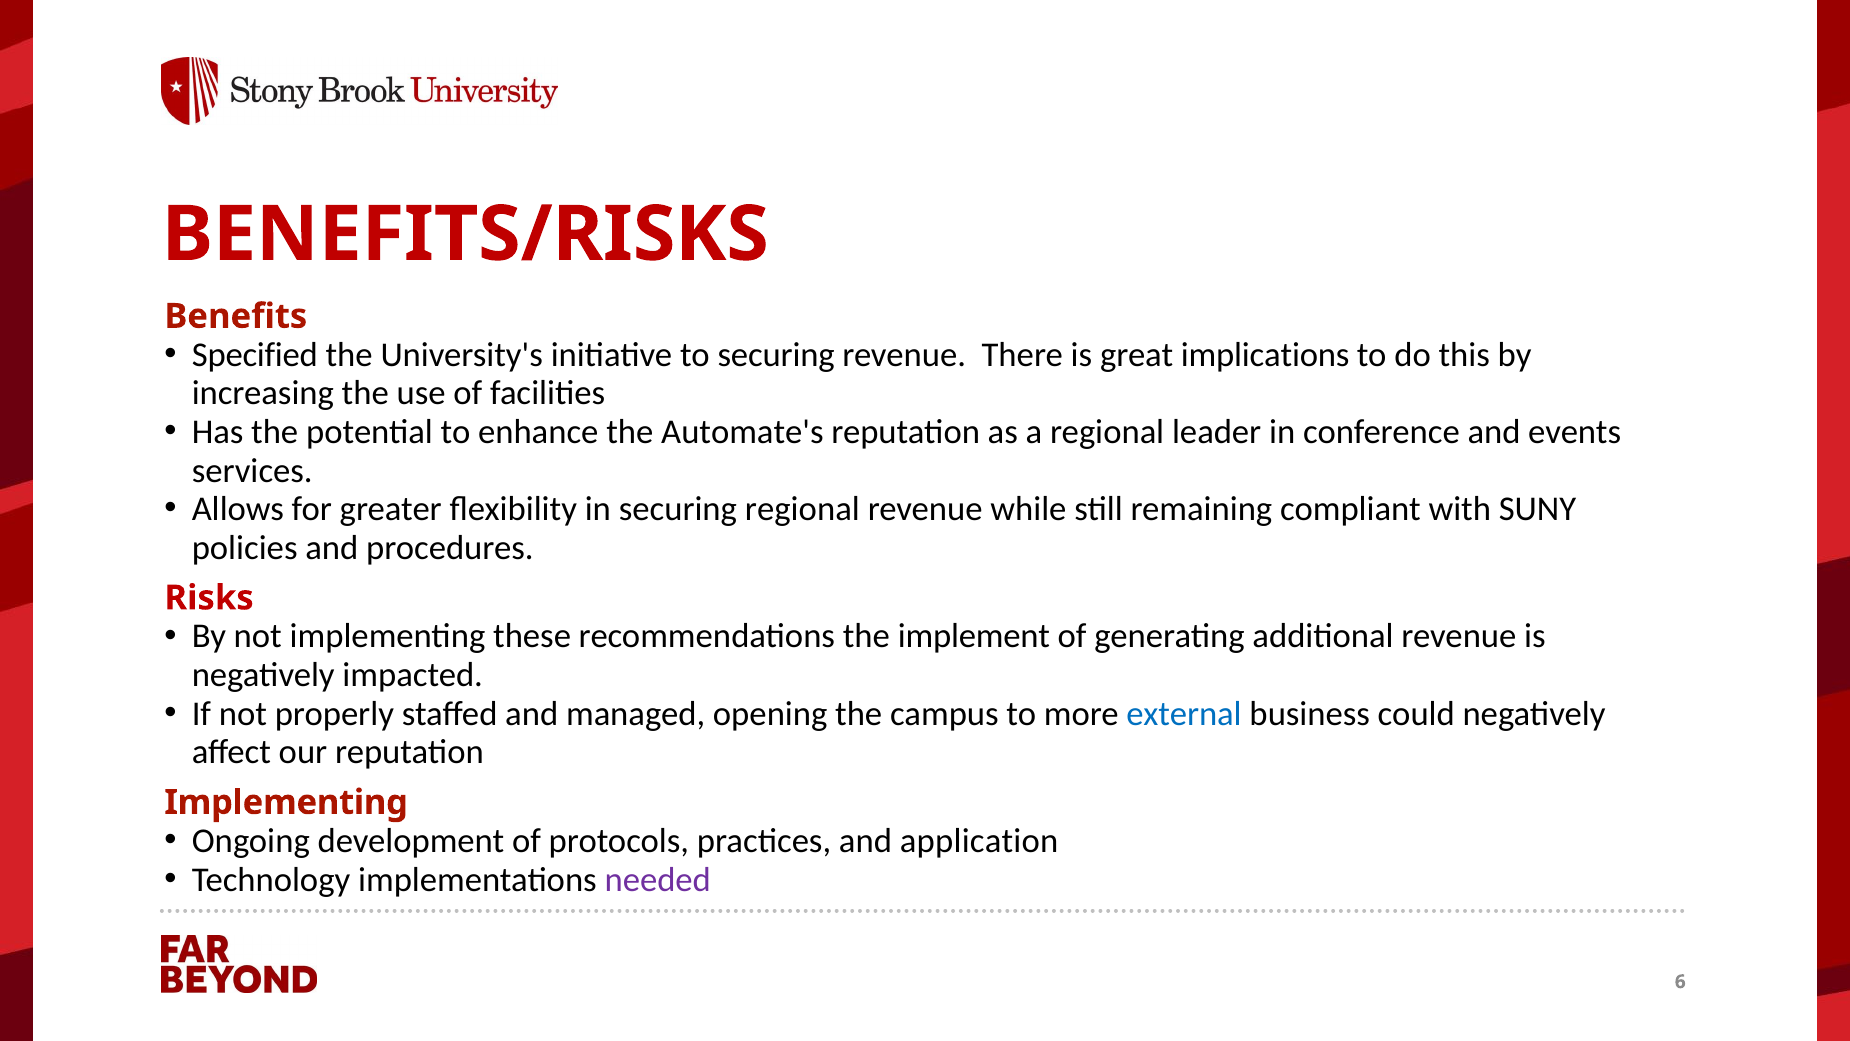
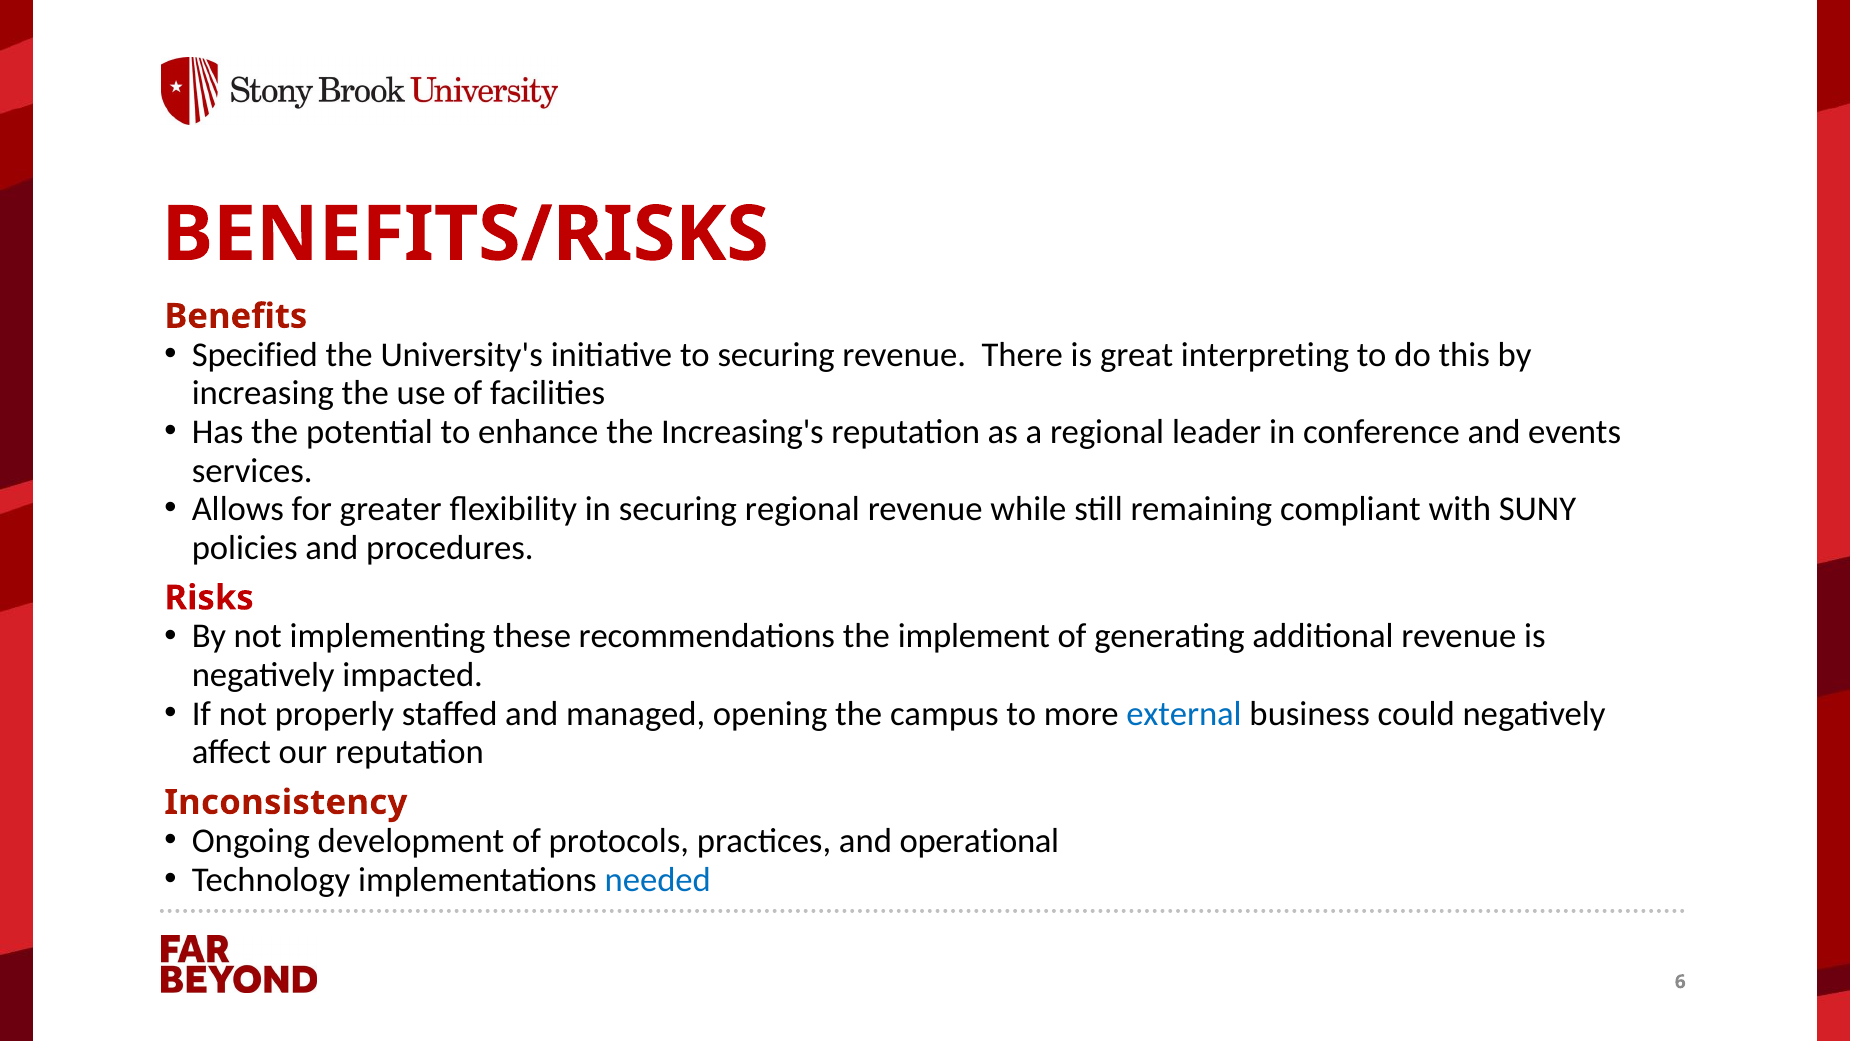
implications: implications -> interpreting (1265, 355)
Automate's: Automate's -> Increasing's (742, 432)
Implementing: Implementing -> Inconsistency (286, 802)
application: application -> operational (979, 841)
needed colour: purple -> blue (658, 879)
